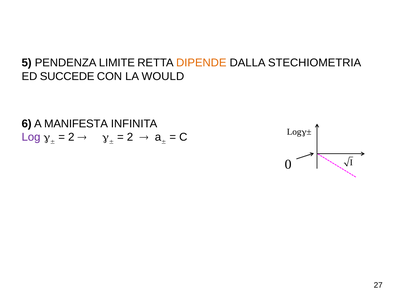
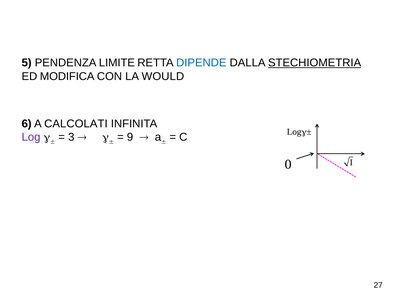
DIPENDE colour: orange -> blue (201, 63)
STECHIOMETRIA underline: none -> present (315, 63)
SUCCEDE: SUCCEDE -> MODIFICA (67, 76)
MANIFESTA: MANIFESTA -> CALCOLATI (76, 124)
2: 2 -> 3 (71, 137)
2: 2 -> 9 (130, 137)
